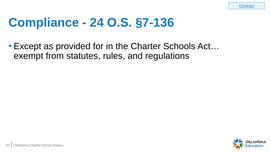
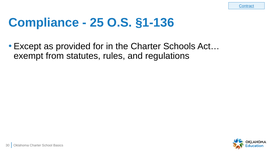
24: 24 -> 25 (97, 23)
§7-136: §7-136 -> §1-136 (155, 23)
